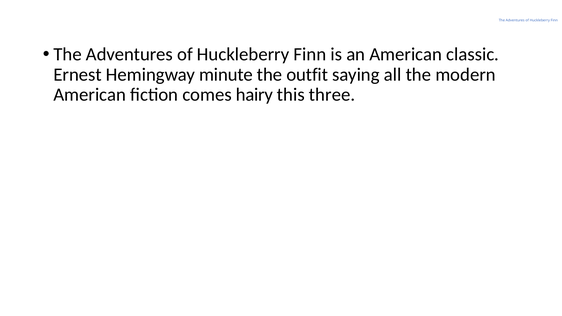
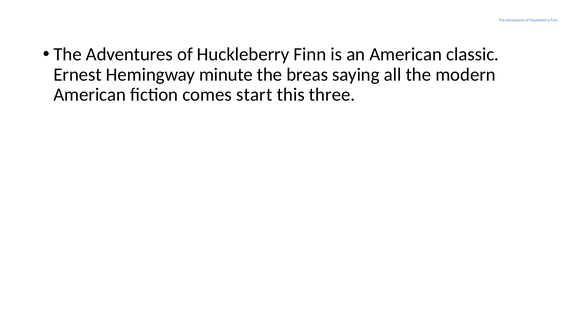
outfit: outfit -> breas (307, 75)
hairy: hairy -> start (254, 95)
